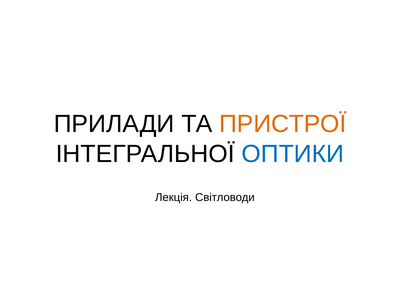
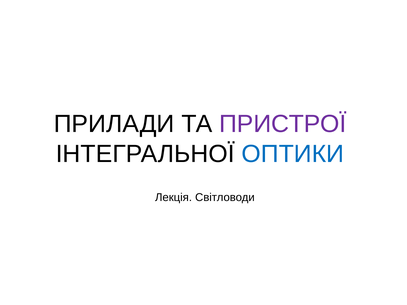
ПРИСТРОЇ colour: orange -> purple (283, 124)
